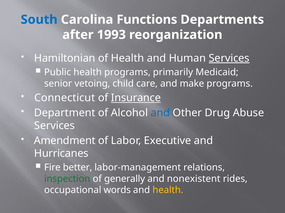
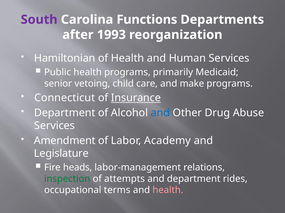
South colour: blue -> purple (39, 20)
Services underline: present -> none (229, 58)
Executive: Executive -> Academy (168, 141)
Hurricanes: Hurricanes -> Legislature (61, 154)
better: better -> heads (78, 168)
generally: generally -> attempts (125, 179)
and nonexistent: nonexistent -> department (194, 179)
words: words -> terms (117, 191)
health colour: yellow -> pink (168, 191)
